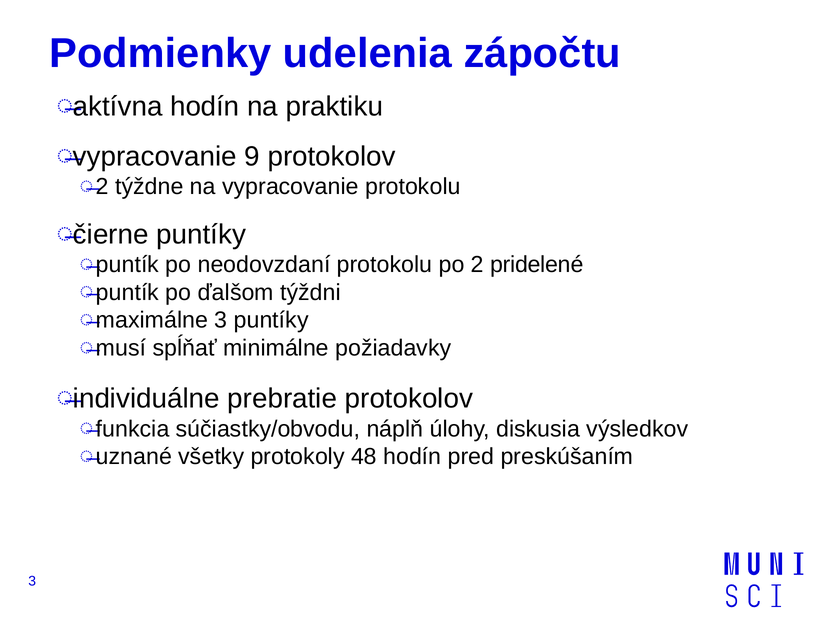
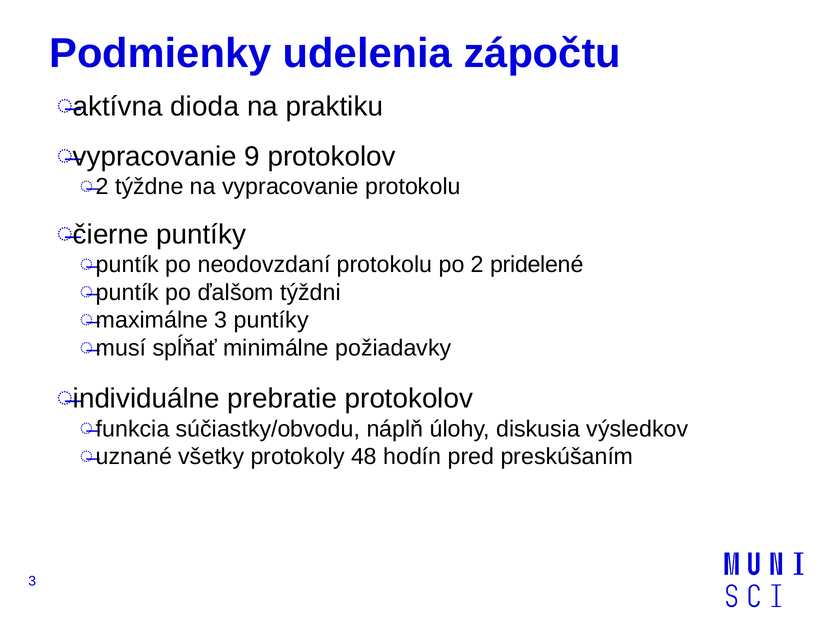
aktívna hodín: hodín -> dioda (205, 106)
